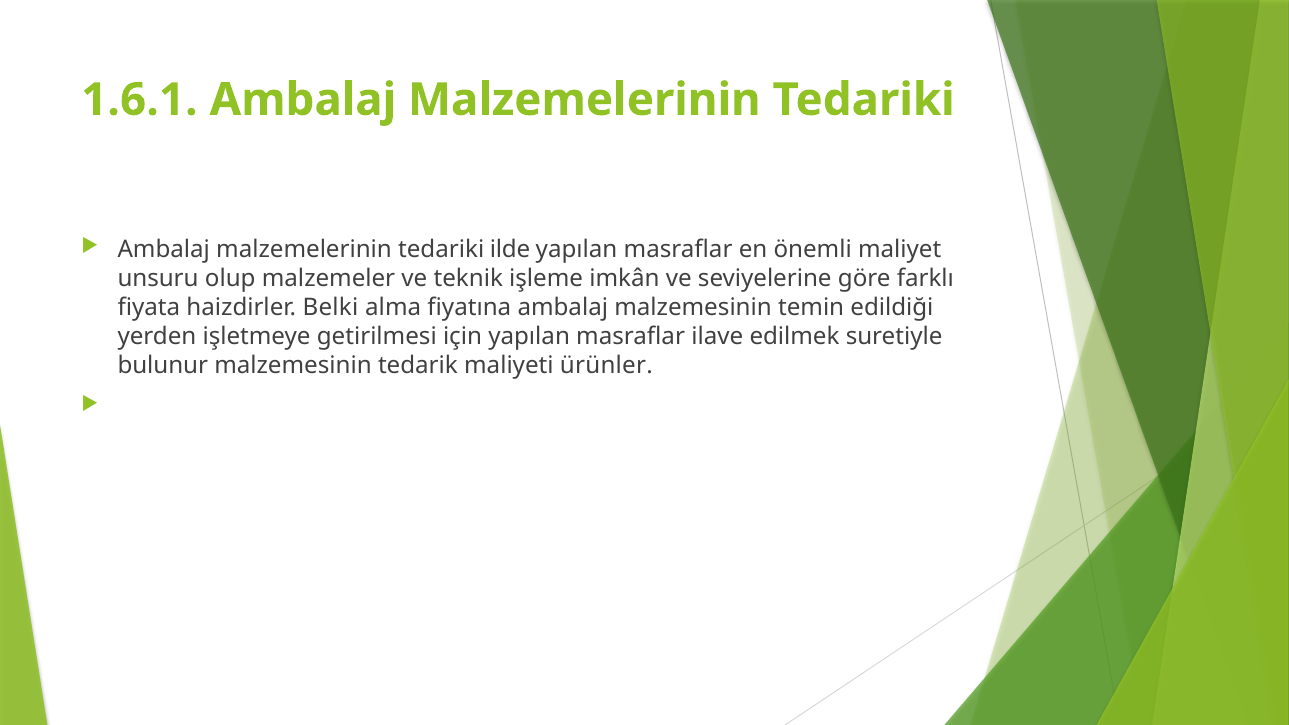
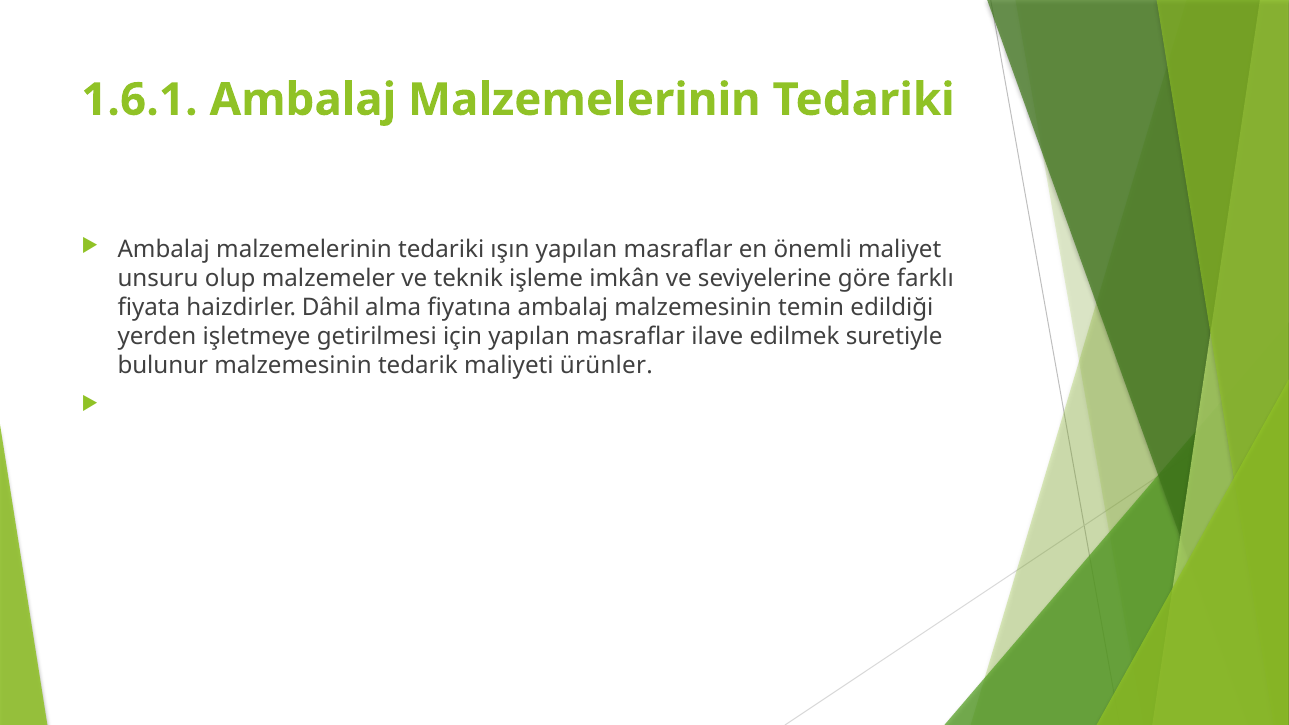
ilde: ilde -> ışın (510, 249)
Belki: Belki -> Dâhil (331, 307)
